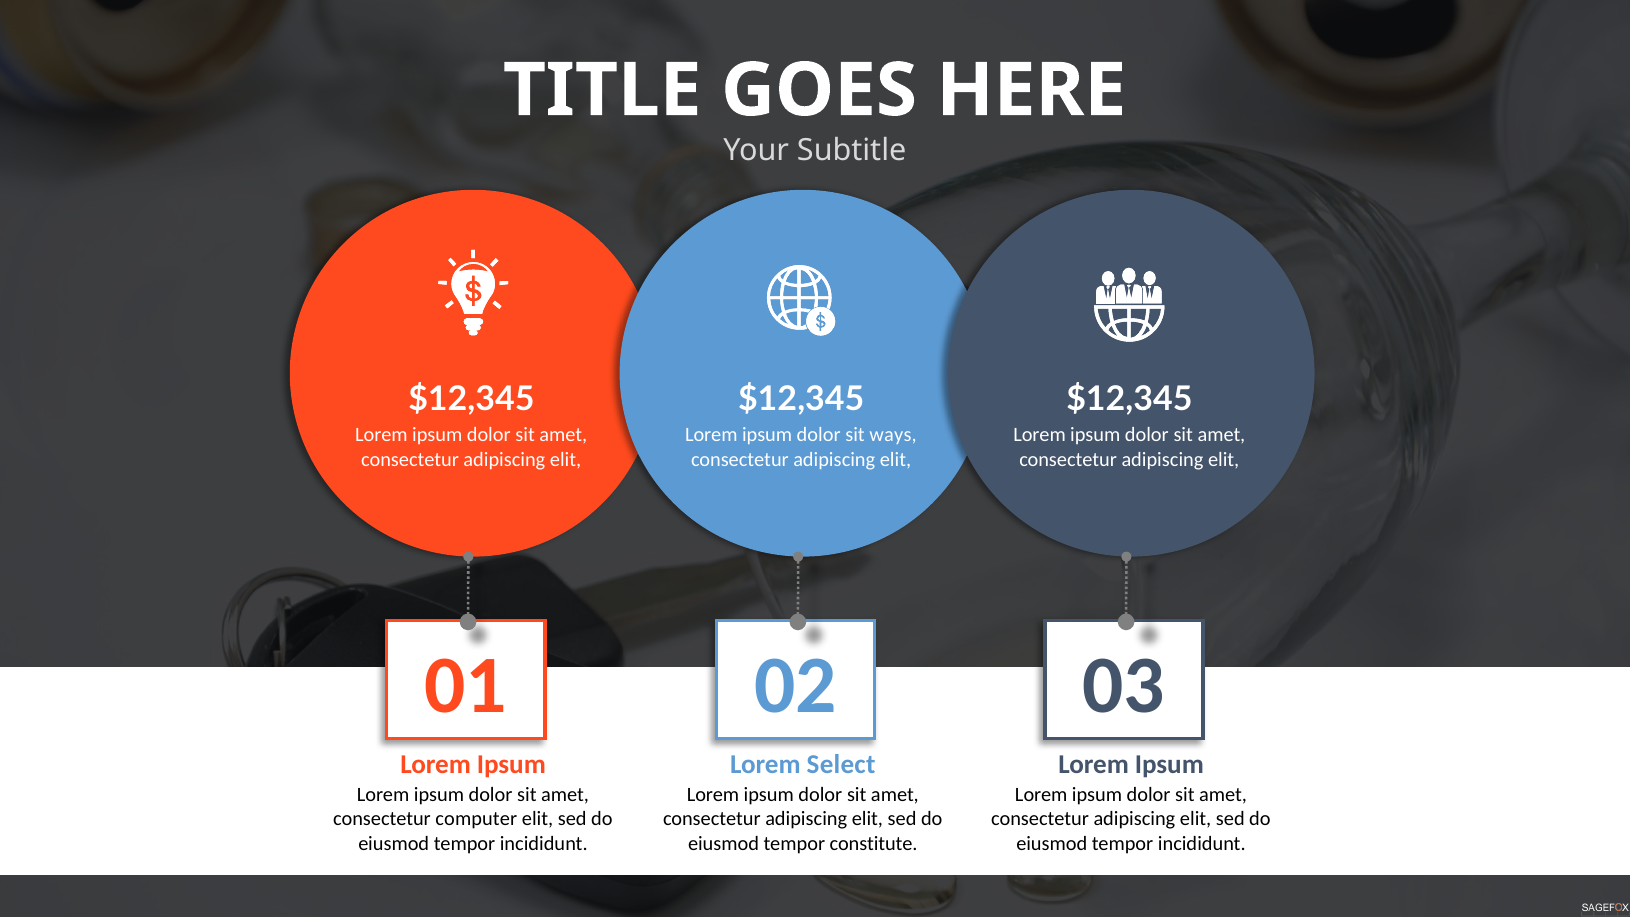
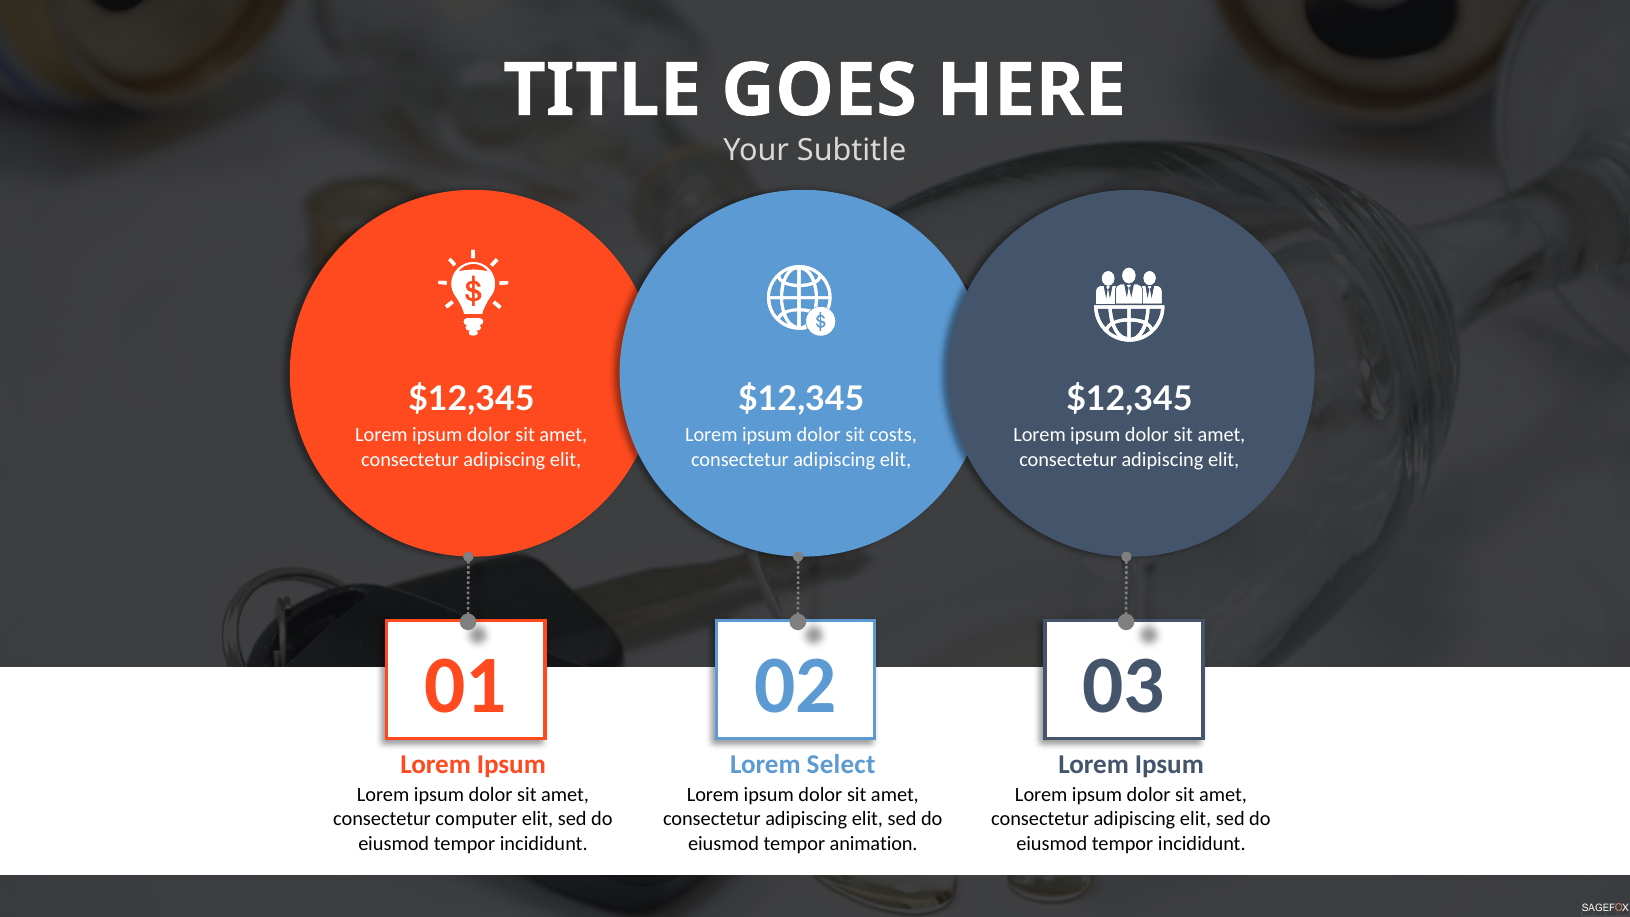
ways: ways -> costs (893, 435)
constitute: constitute -> animation (874, 843)
